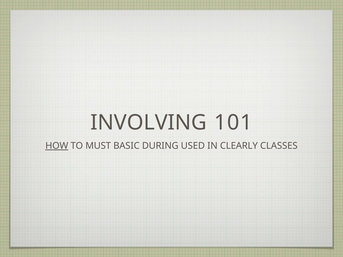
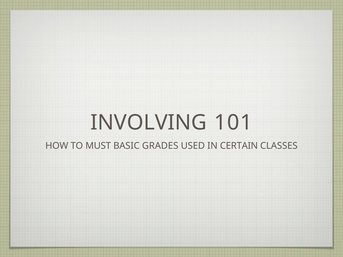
HOW underline: present -> none (57, 146)
DURING: DURING -> GRADES (160, 146)
CLEARLY: CLEARLY -> CERTAIN (239, 146)
